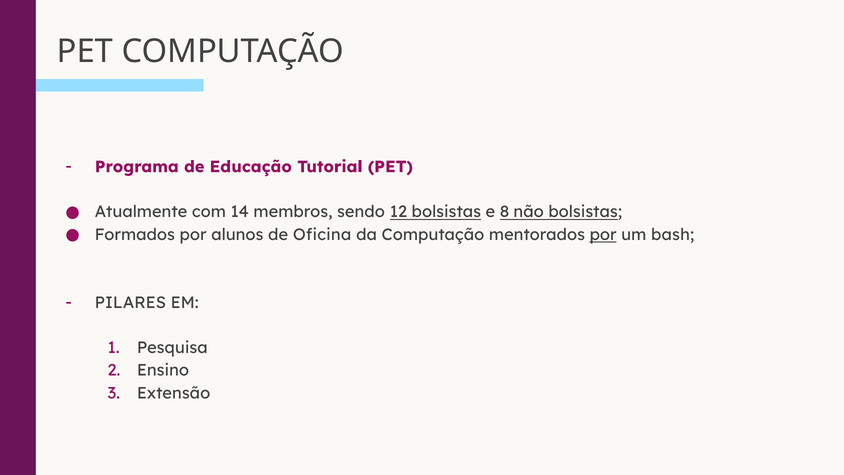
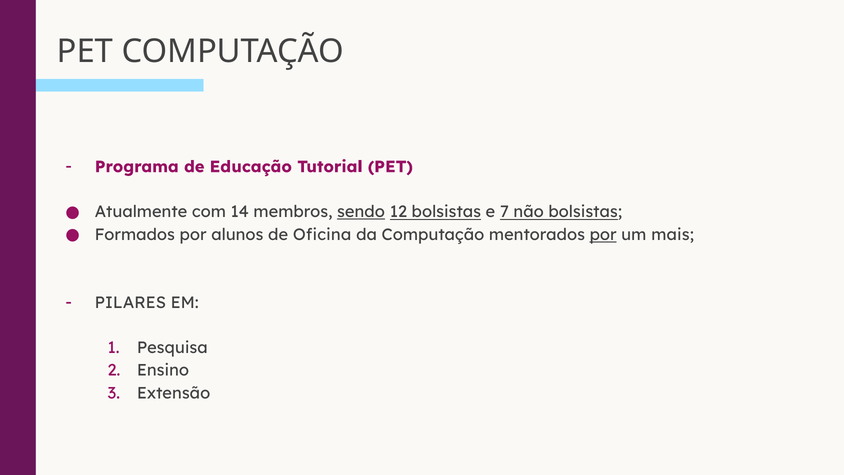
sendo underline: none -> present (361, 212)
8: 8 -> 7 (504, 212)
bash: bash -> mais (673, 235)
